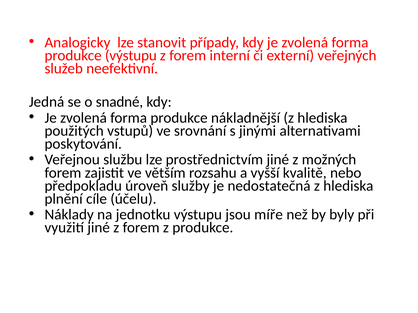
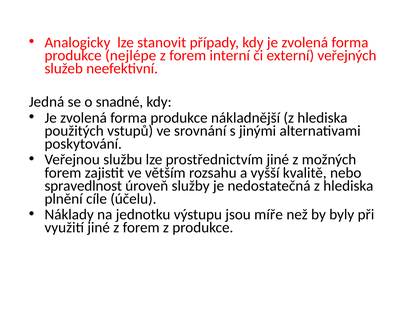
produkce výstupu: výstupu -> nejlépe (131, 56)
předpokladu: předpokladu -> spravedlnost (83, 186)
